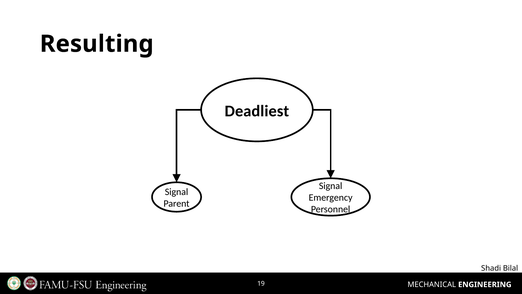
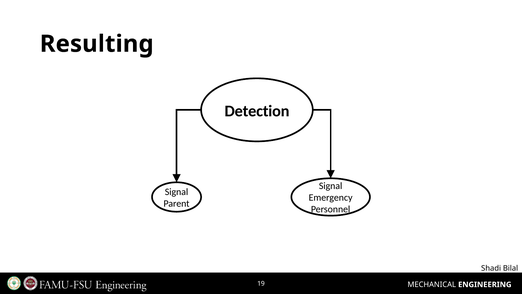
Deadliest: Deadliest -> Detection (257, 111)
